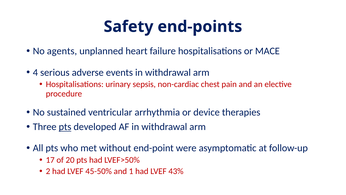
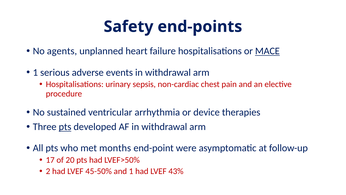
MACE underline: none -> present (267, 51)
4: 4 -> 1 (35, 72)
without: without -> months (115, 148)
